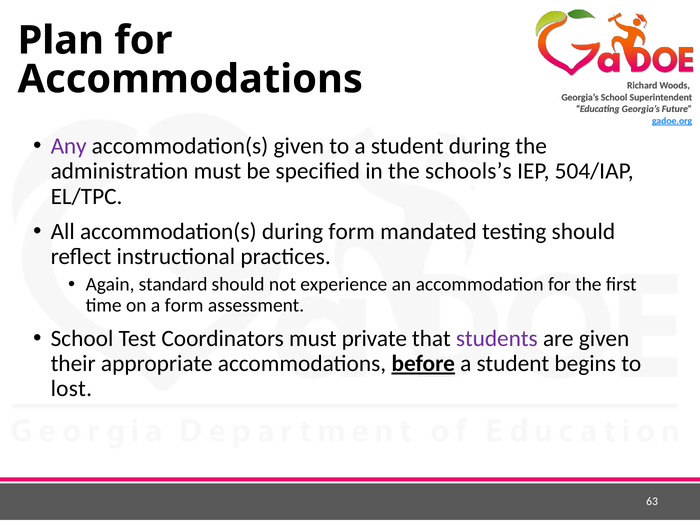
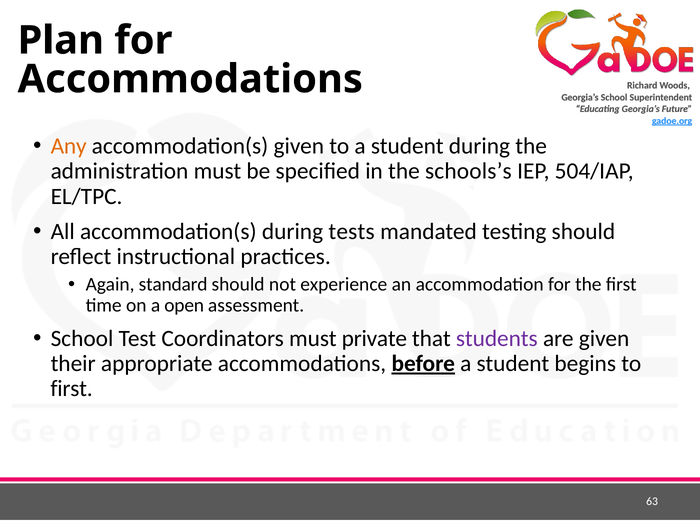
Any colour: purple -> orange (69, 146)
during form: form -> tests (352, 231)
a form: form -> open (184, 306)
lost: lost -> first (72, 389)
